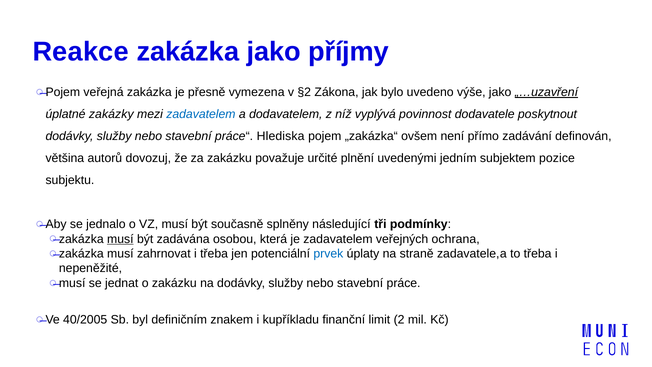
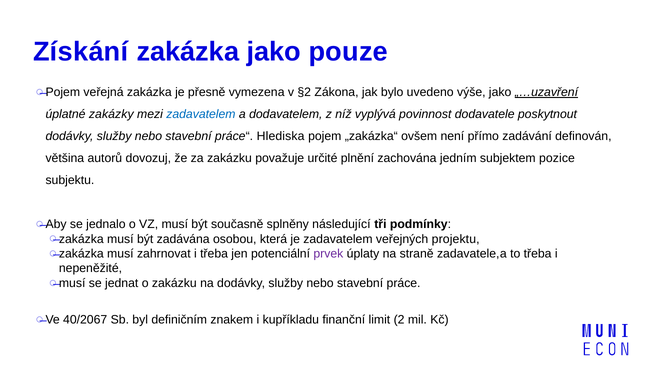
Reakce: Reakce -> Získání (81, 52)
příjmy: příjmy -> pouze (348, 52)
uvedenými: uvedenými -> zachována (407, 158)
musí underline: present -> none (120, 239)
ochrana: ochrana -> projektu (456, 239)
prvek colour: blue -> purple (328, 254)
40/2005: 40/2005 -> 40/2067 (85, 320)
